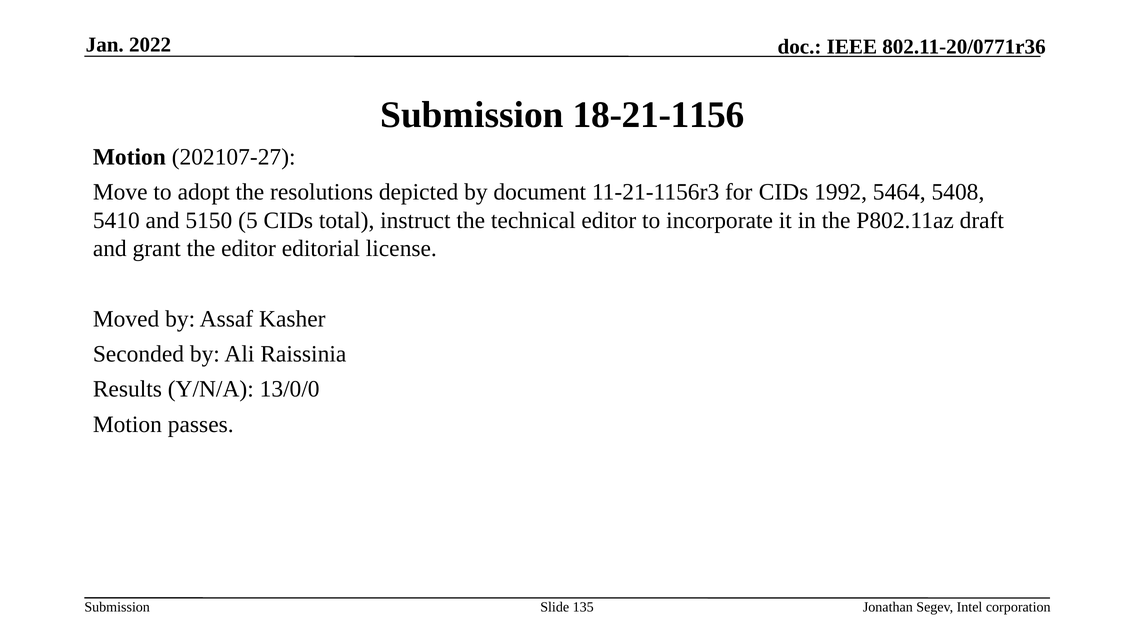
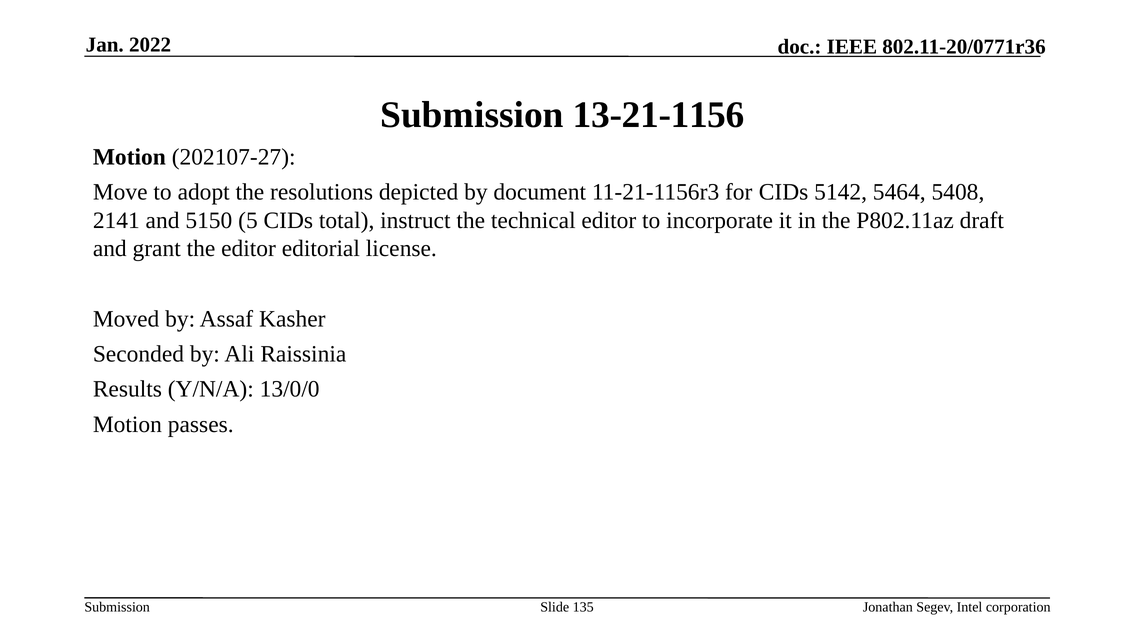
18-21-1156: 18-21-1156 -> 13-21-1156 (659, 115)
1992: 1992 -> 5142 (841, 192)
5410: 5410 -> 2141 (116, 220)
